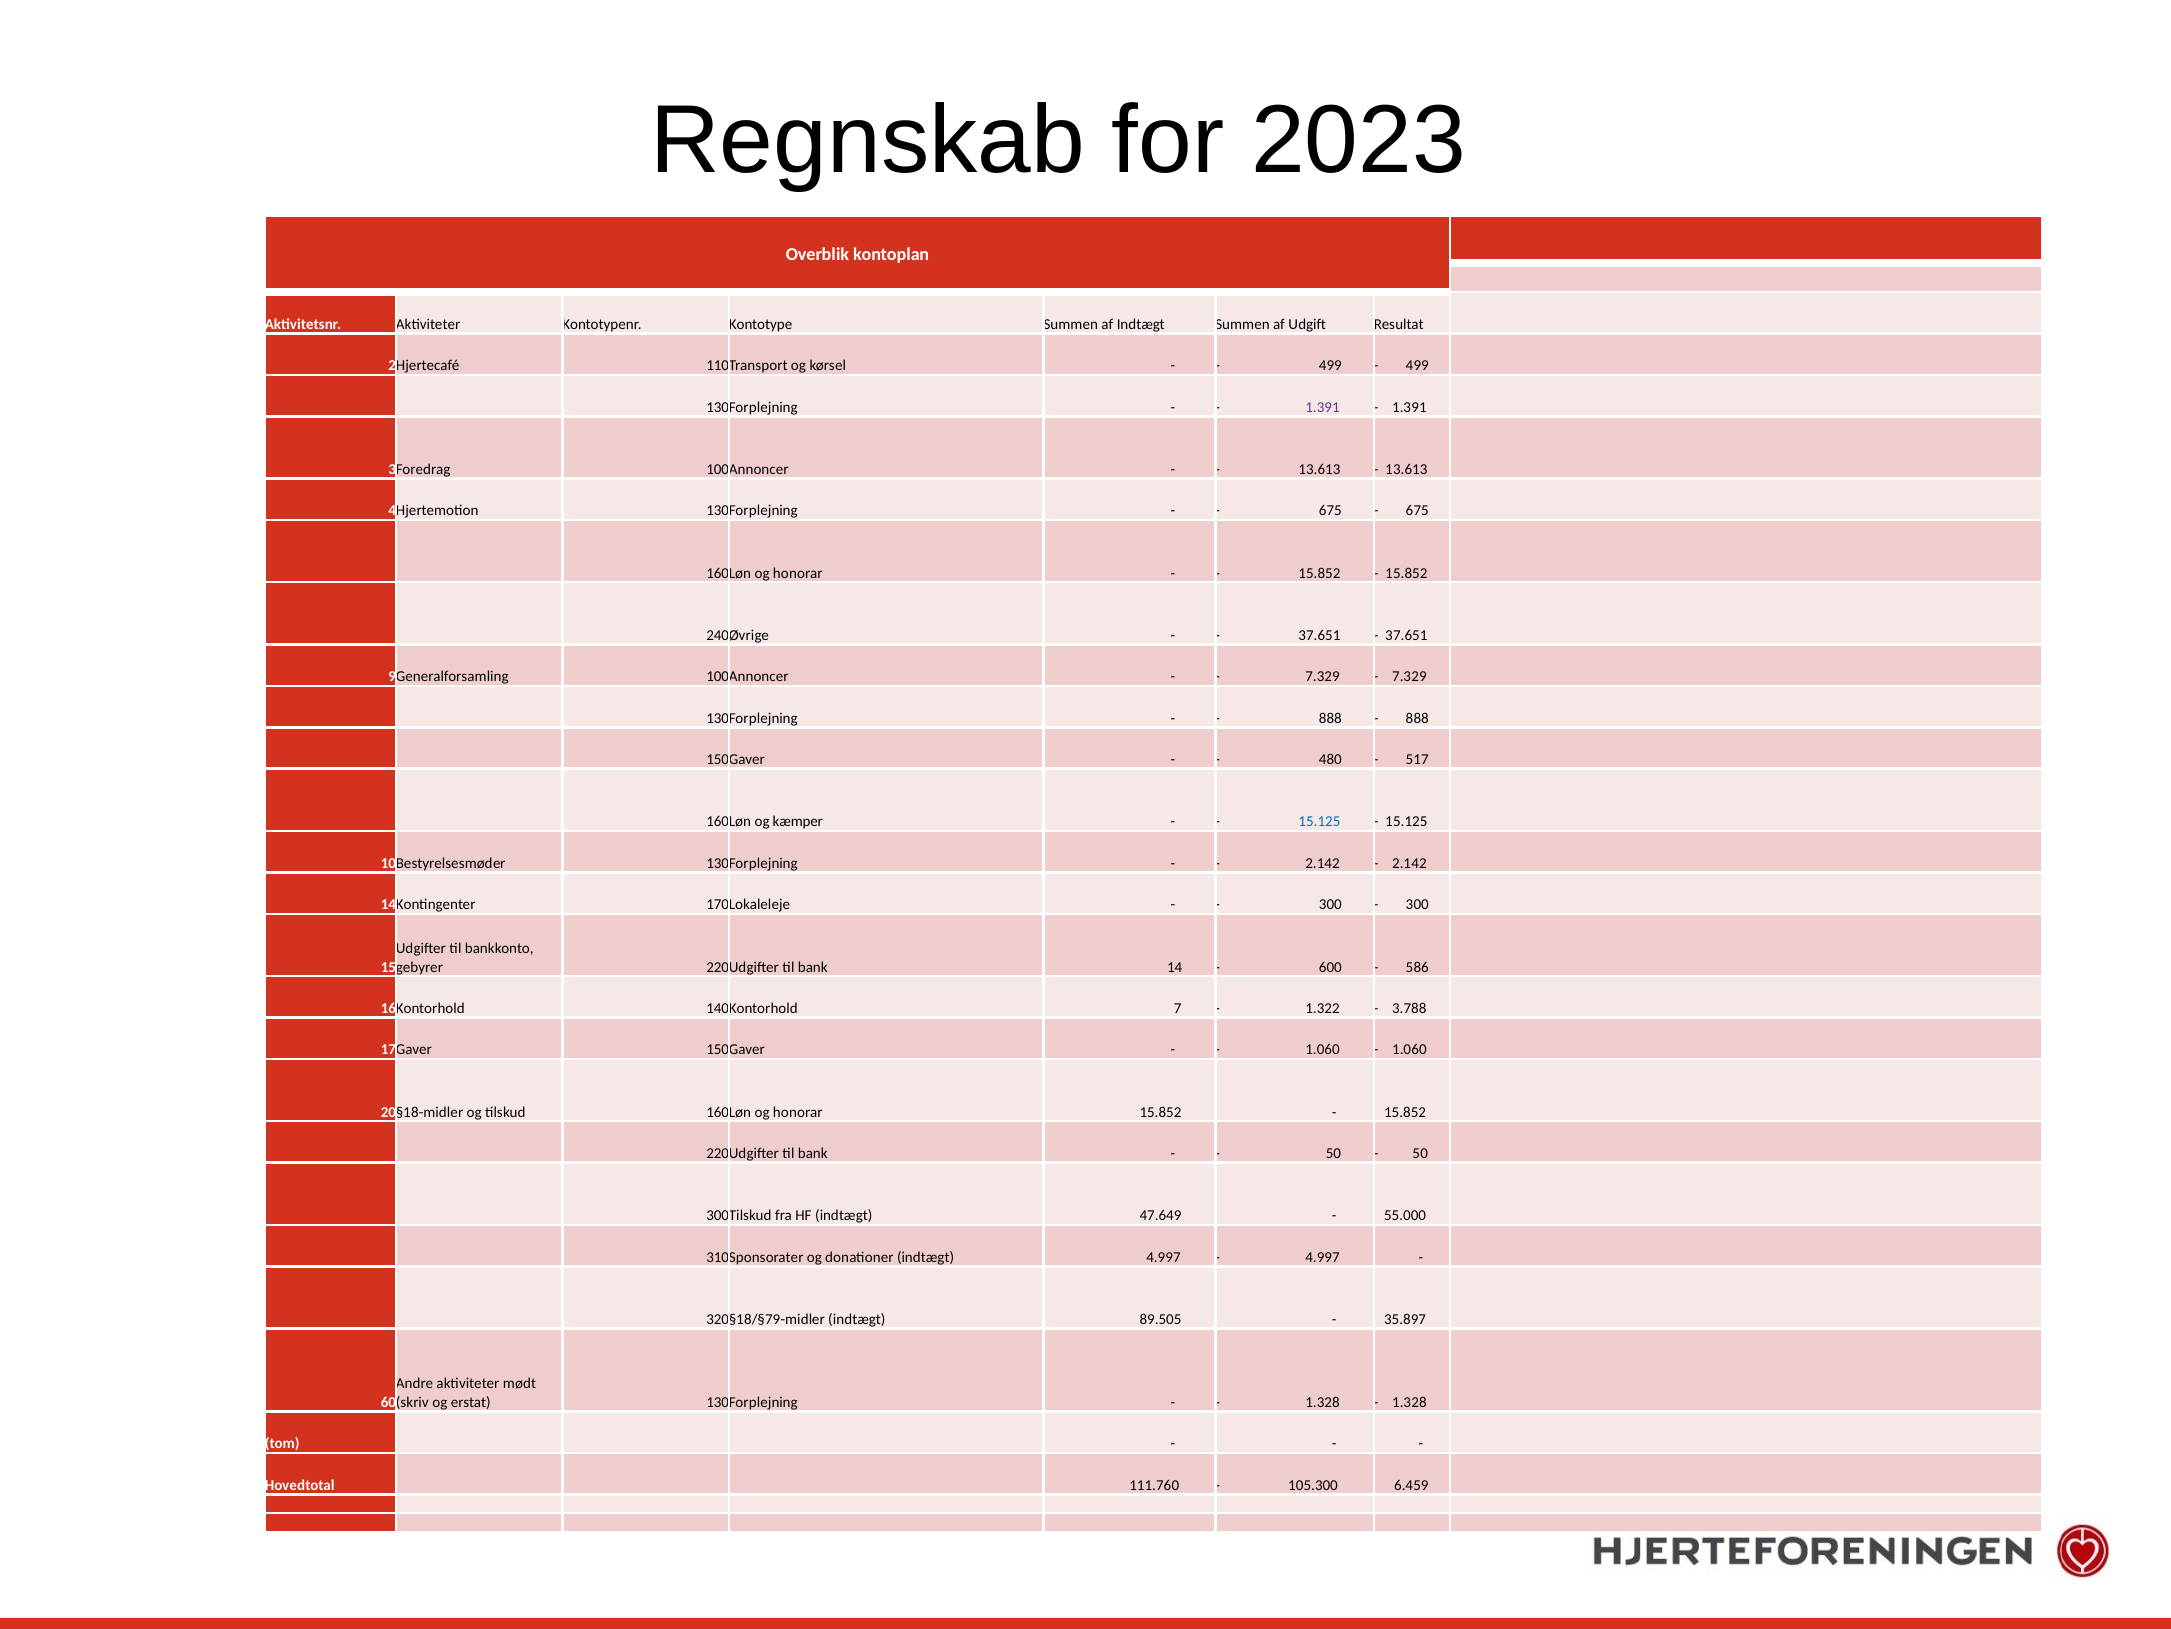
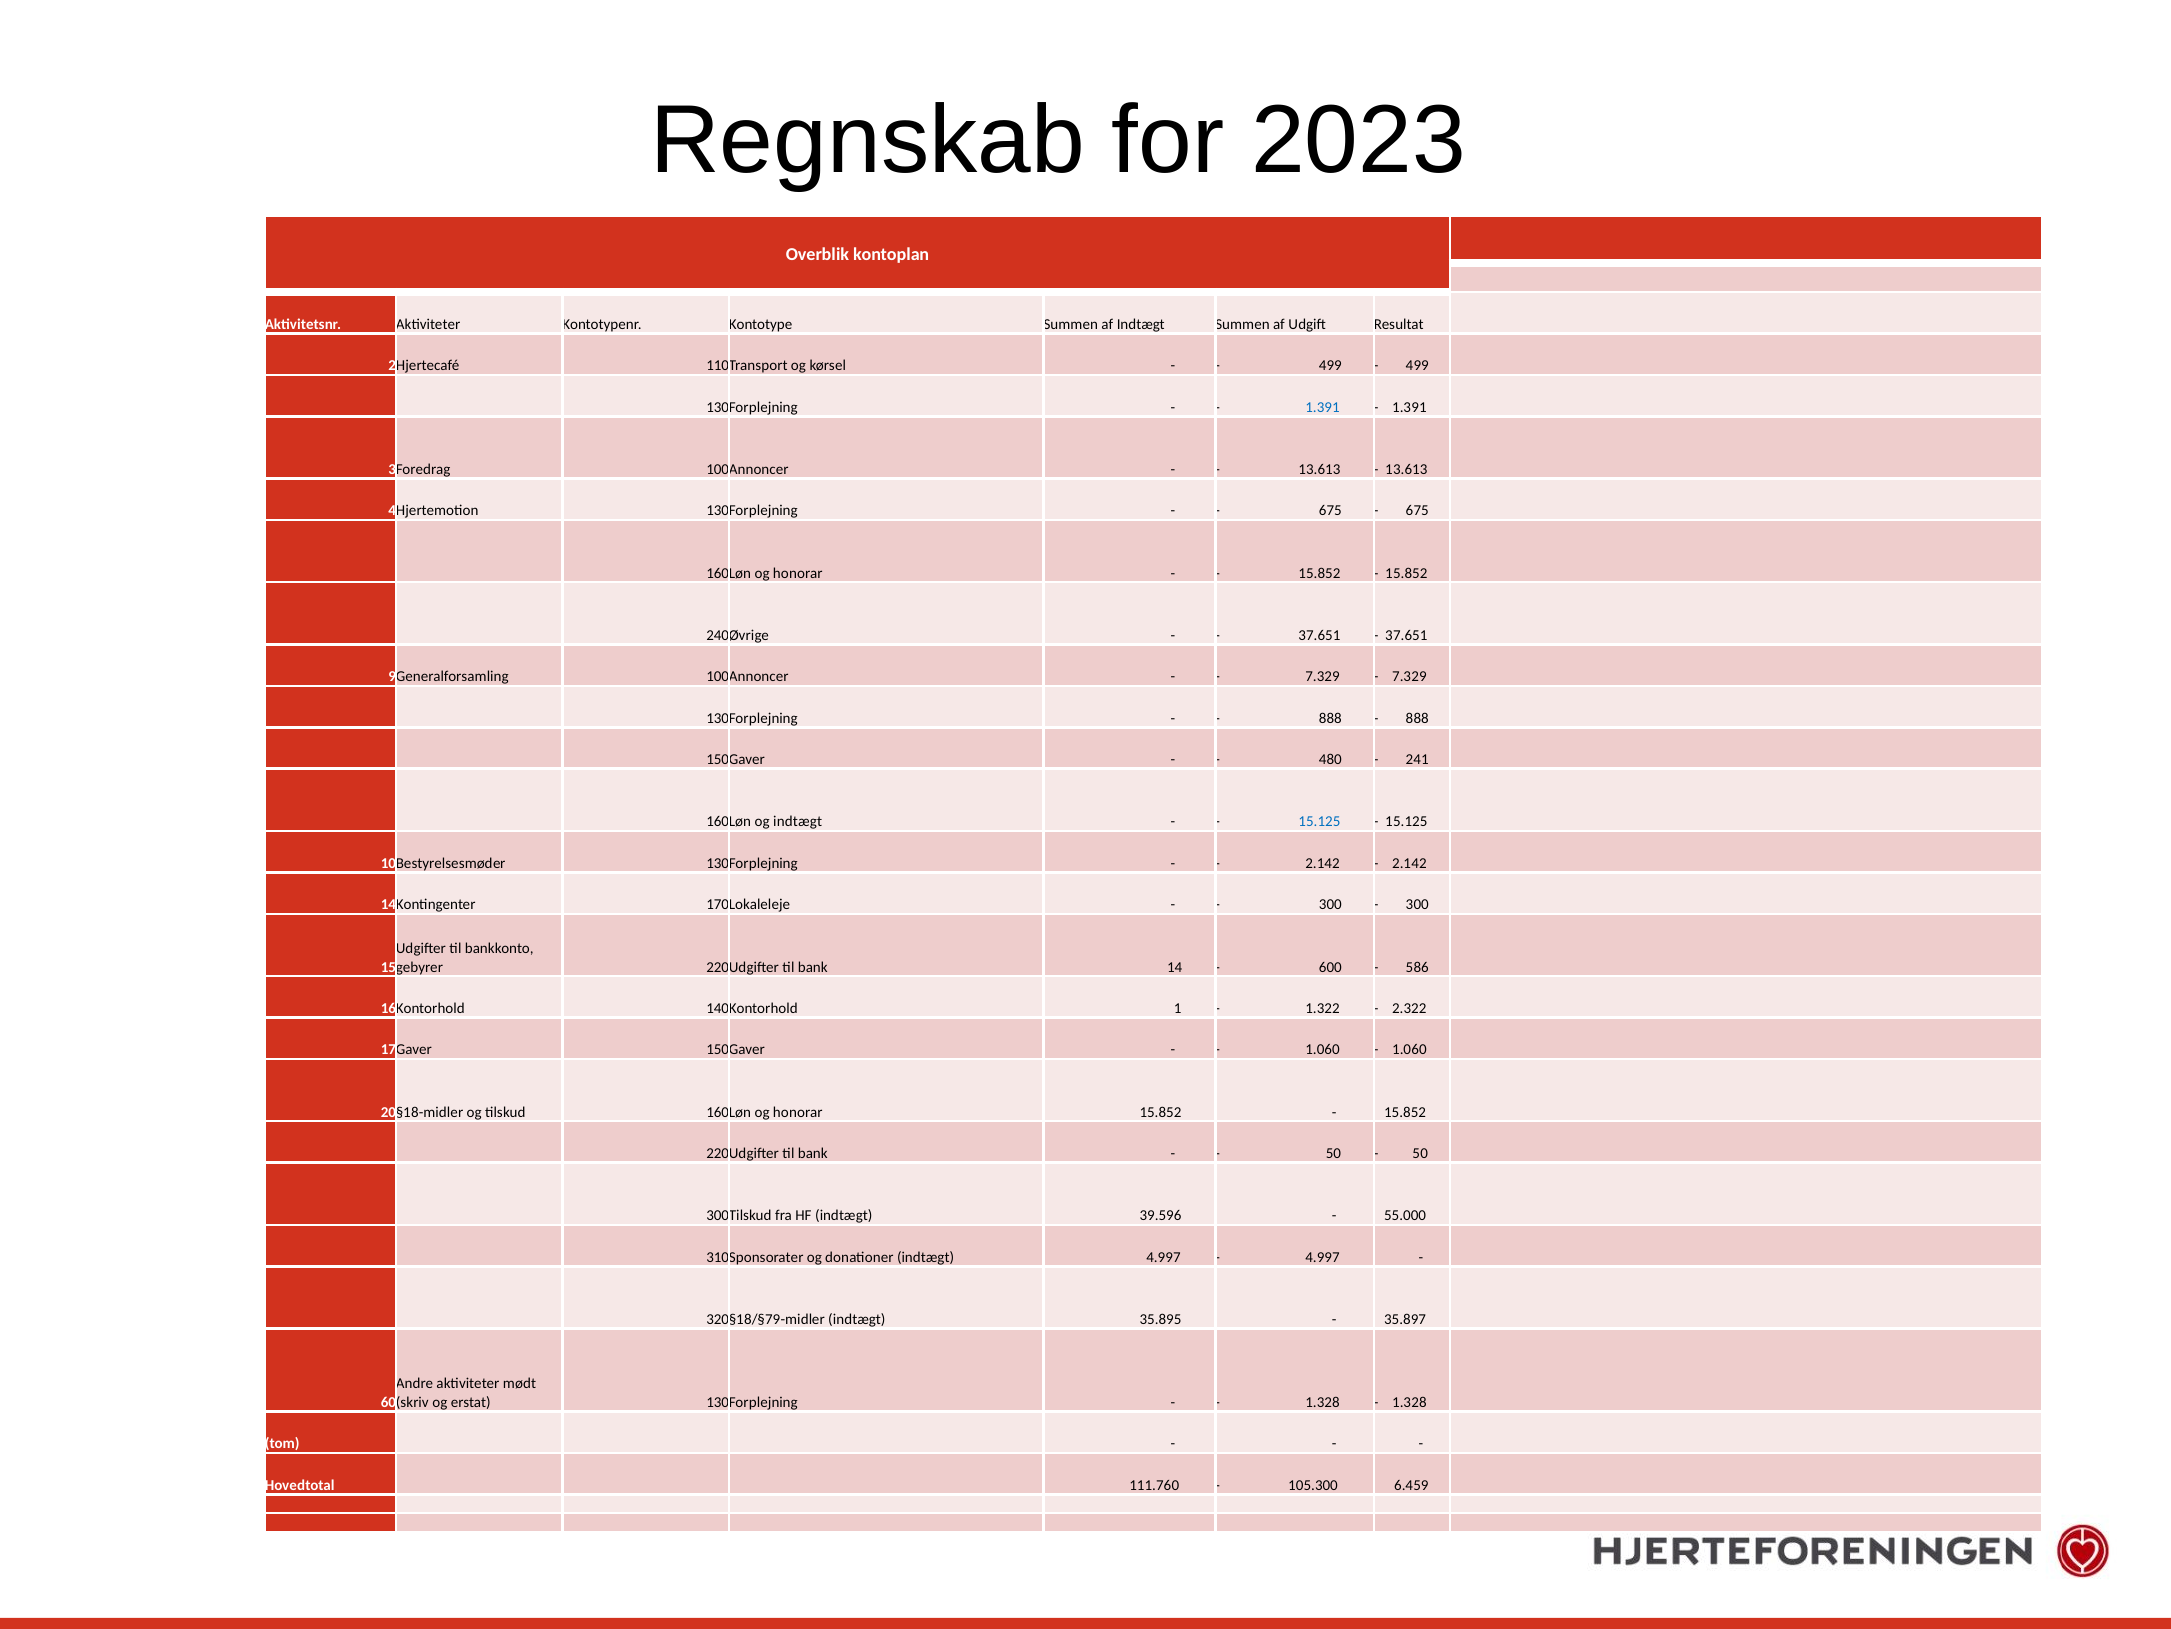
1.391 colour: purple -> blue (1322, 407)
517: 517 -> 241 (1417, 759)
og kæmper: kæmper -> indtægt (798, 822)
7: 7 -> 1 (1178, 1008)
3.788: 3.788 -> 2.322 (1409, 1008)
47.649: 47.649 -> 39.596 (1160, 1215)
89.505: 89.505 -> 35.895 (1160, 1319)
